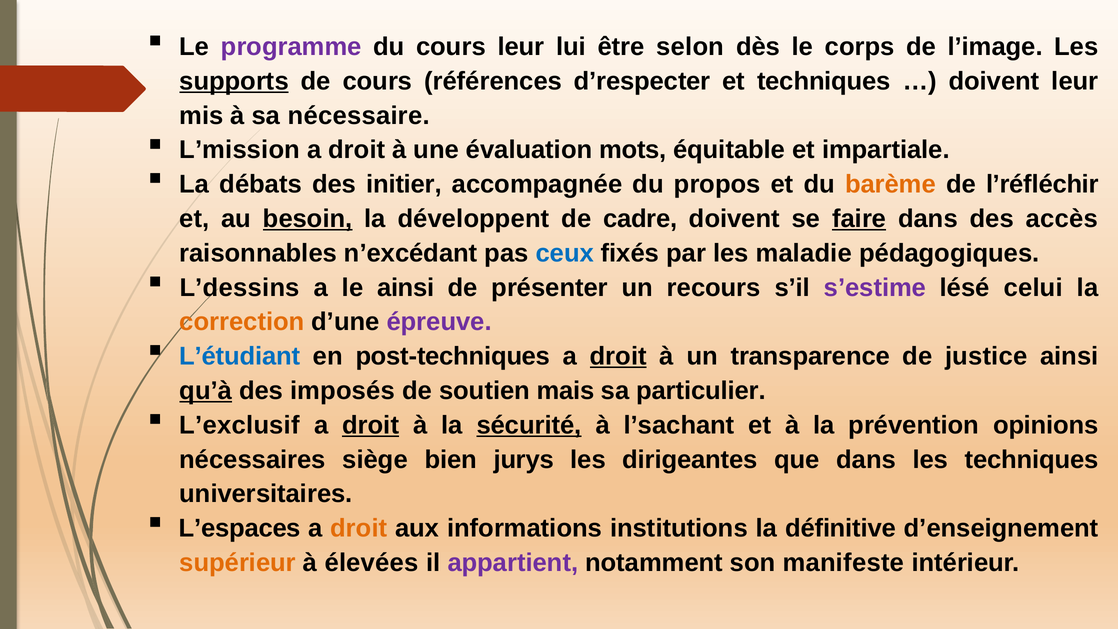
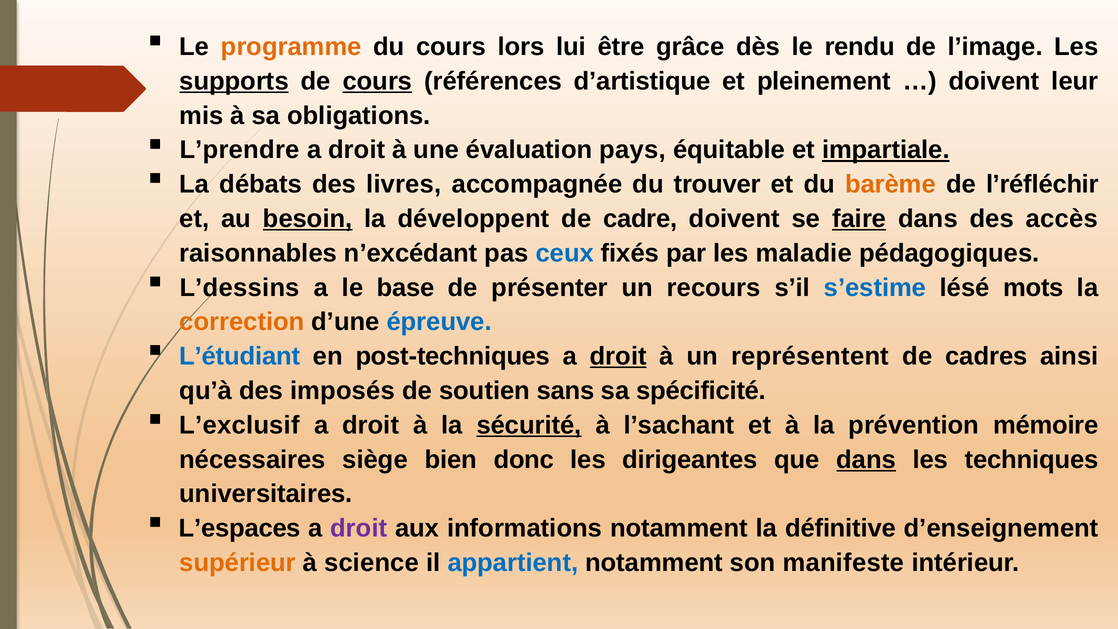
programme colour: purple -> orange (291, 47)
cours leur: leur -> lors (521, 47)
selon: selon -> grâce (690, 47)
corps: corps -> rendu (860, 47)
cours underline: none -> present (377, 81)
d’respecter: d’respecter -> d’artistique (642, 81)
et techniques: techniques -> pleinement (824, 81)
nécessaire: nécessaire -> obligations (359, 116)
L’mission: L’mission -> L’prendre (240, 150)
mots: mots -> pays (632, 150)
impartiale underline: none -> present (886, 150)
initier: initier -> livres (404, 184)
propos: propos -> trouver (717, 184)
le ainsi: ainsi -> base (406, 288)
s’estime colour: purple -> blue (875, 288)
celui: celui -> mots (1033, 288)
épreuve colour: purple -> blue (439, 322)
transparence: transparence -> représentent (810, 356)
justice: justice -> cadres (986, 356)
qu’à underline: present -> none (206, 391)
mais: mais -> sans (566, 391)
particulier: particulier -> spécificité (701, 391)
droit underline: present -> none (371, 425)
opinions: opinions -> mémoire (1046, 425)
jurys: jurys -> donc (524, 460)
dans underline: none -> present (866, 460)
droit colour: orange -> purple (359, 528)
informations institutions: institutions -> notamment (679, 528)
élevées: élevées -> science (372, 563)
appartient colour: purple -> blue (513, 563)
